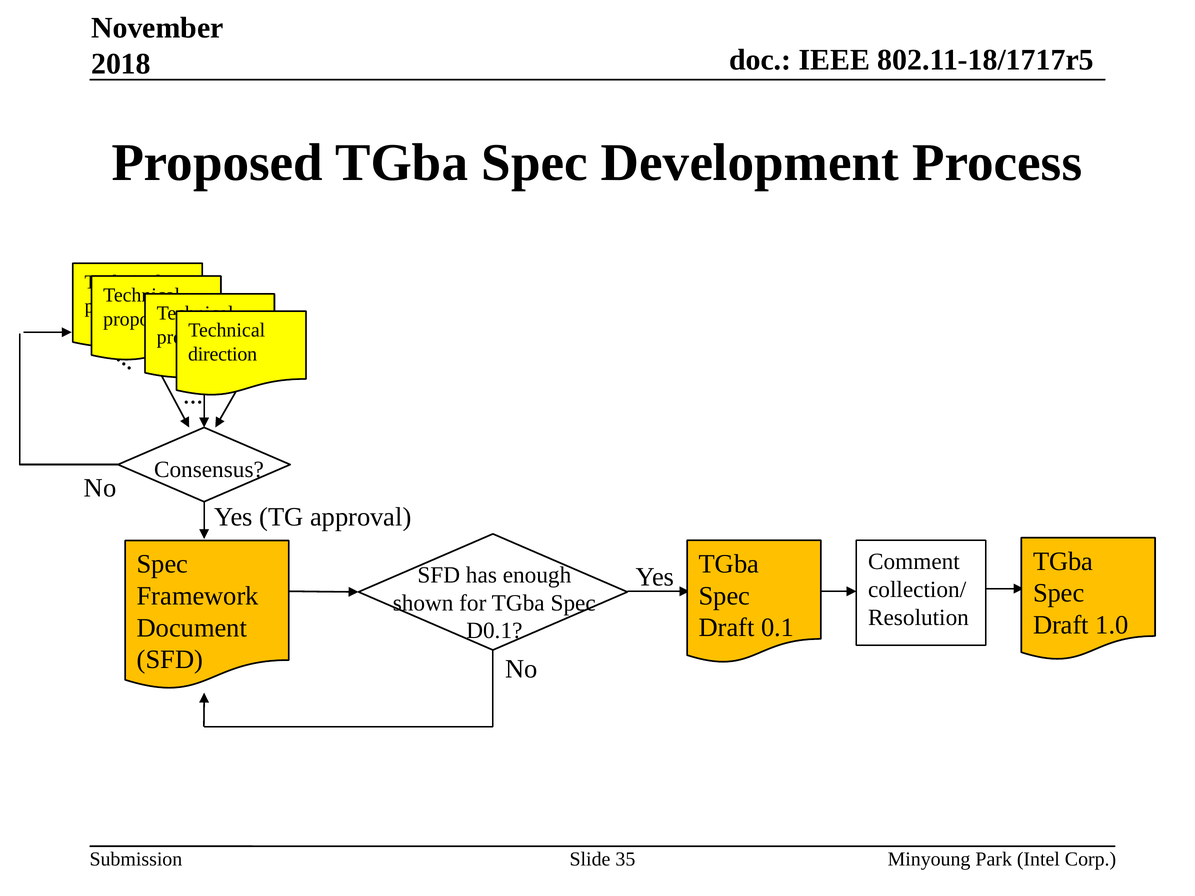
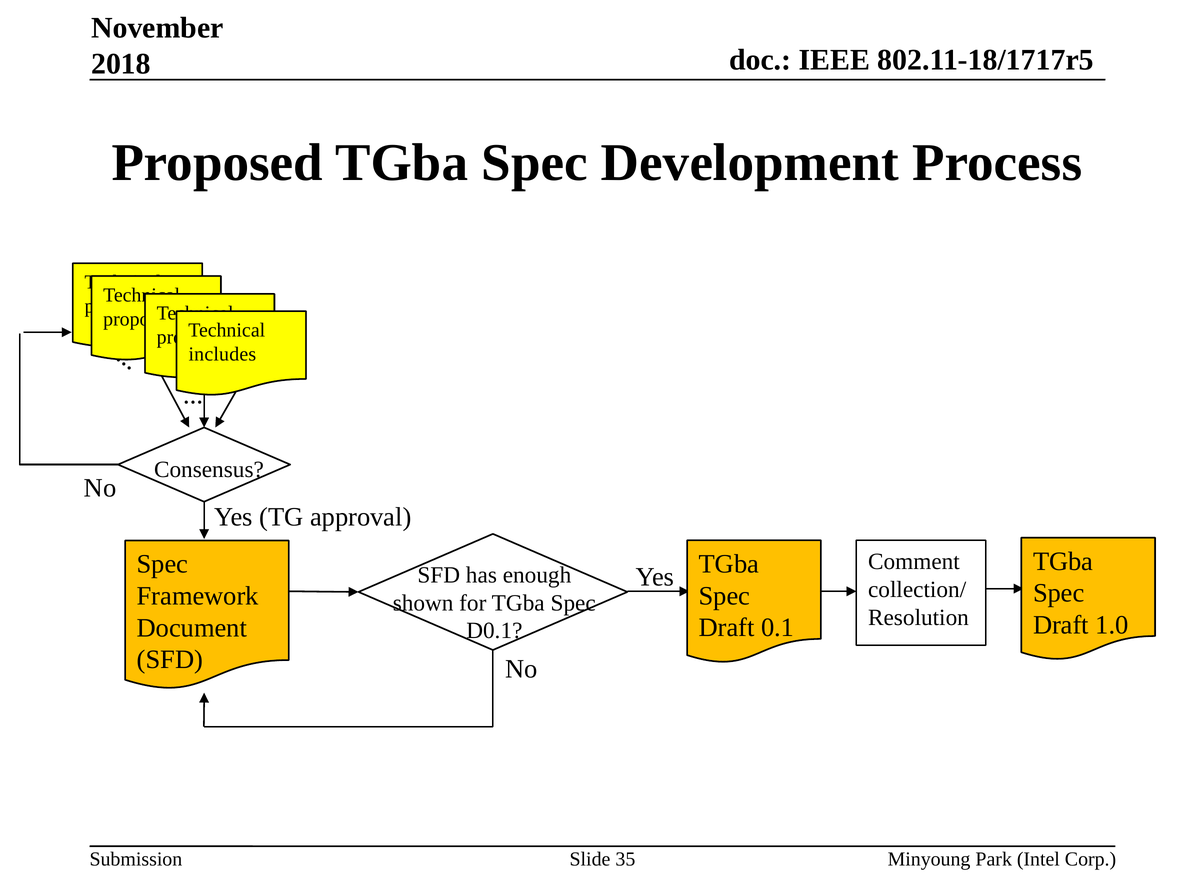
direction: direction -> includes (222, 354)
